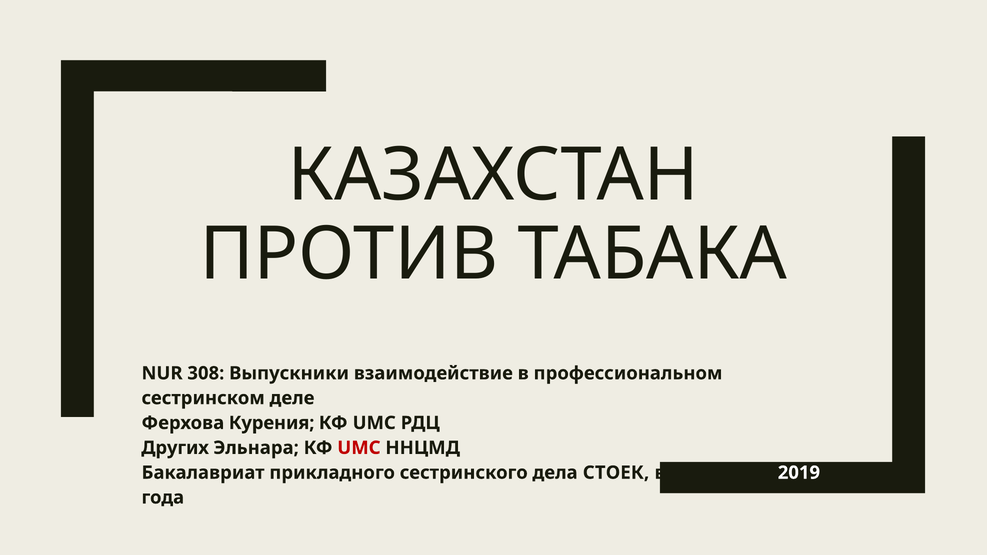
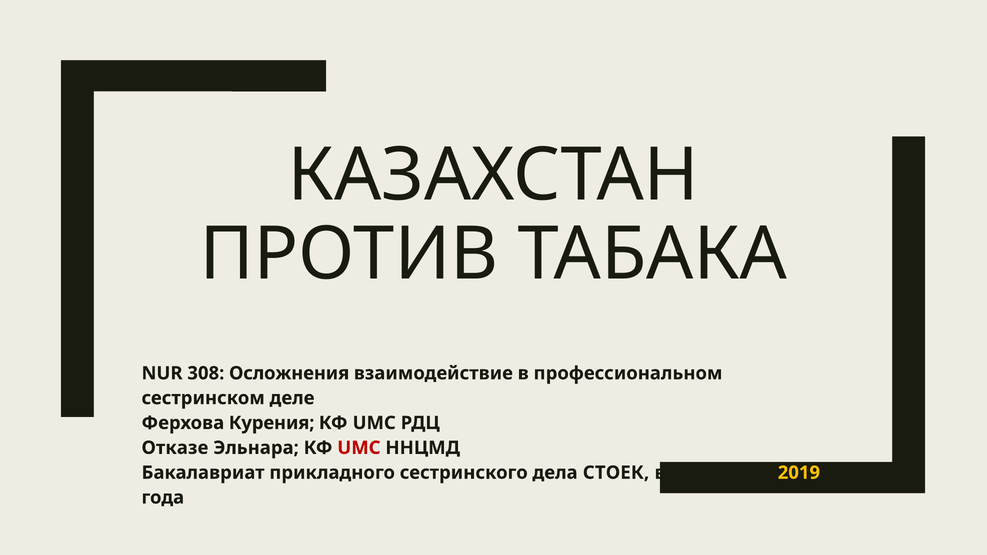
308 Выпускники: Выпускники -> Осложнения (289, 373)
Других: Других -> Отказе (175, 448)
2019 colour: white -> yellow (799, 473)
